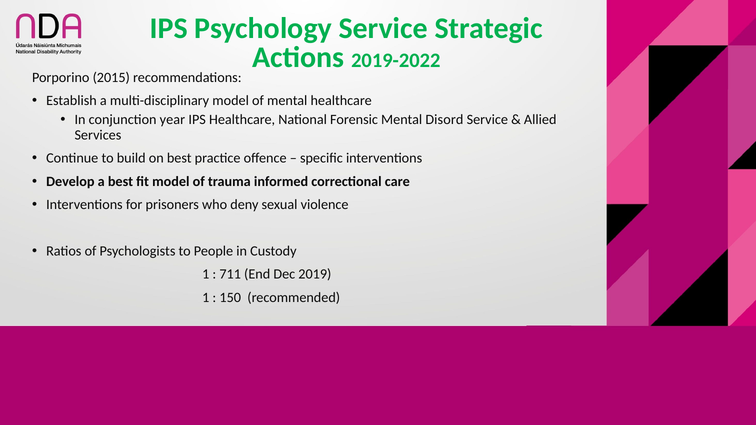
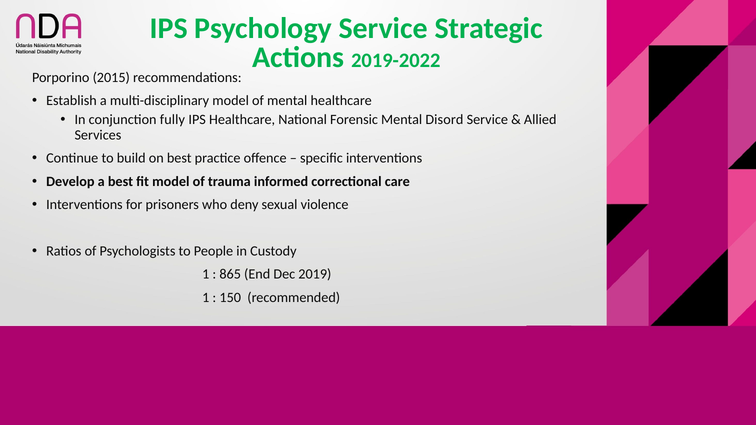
year: year -> fully (172, 120)
711: 711 -> 865 (230, 274)
